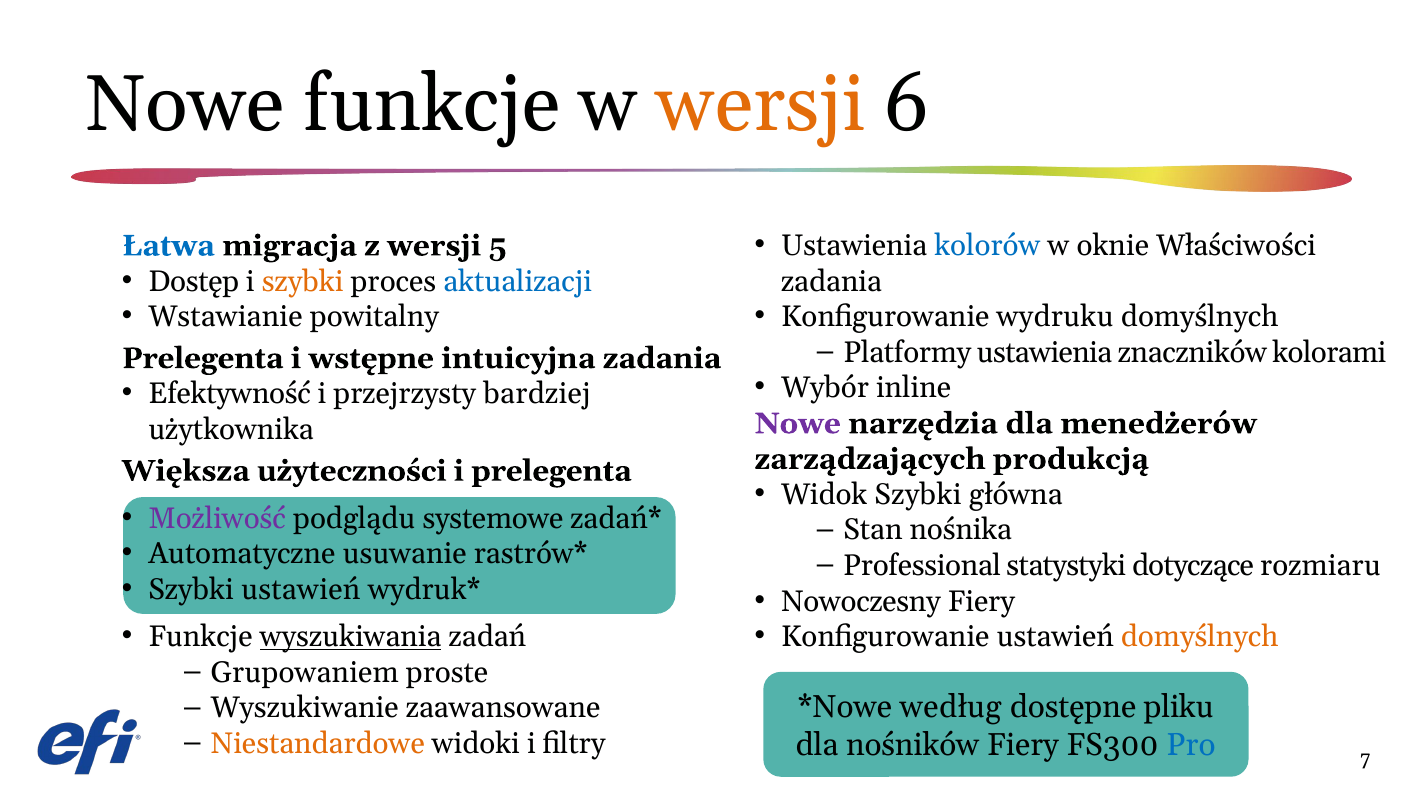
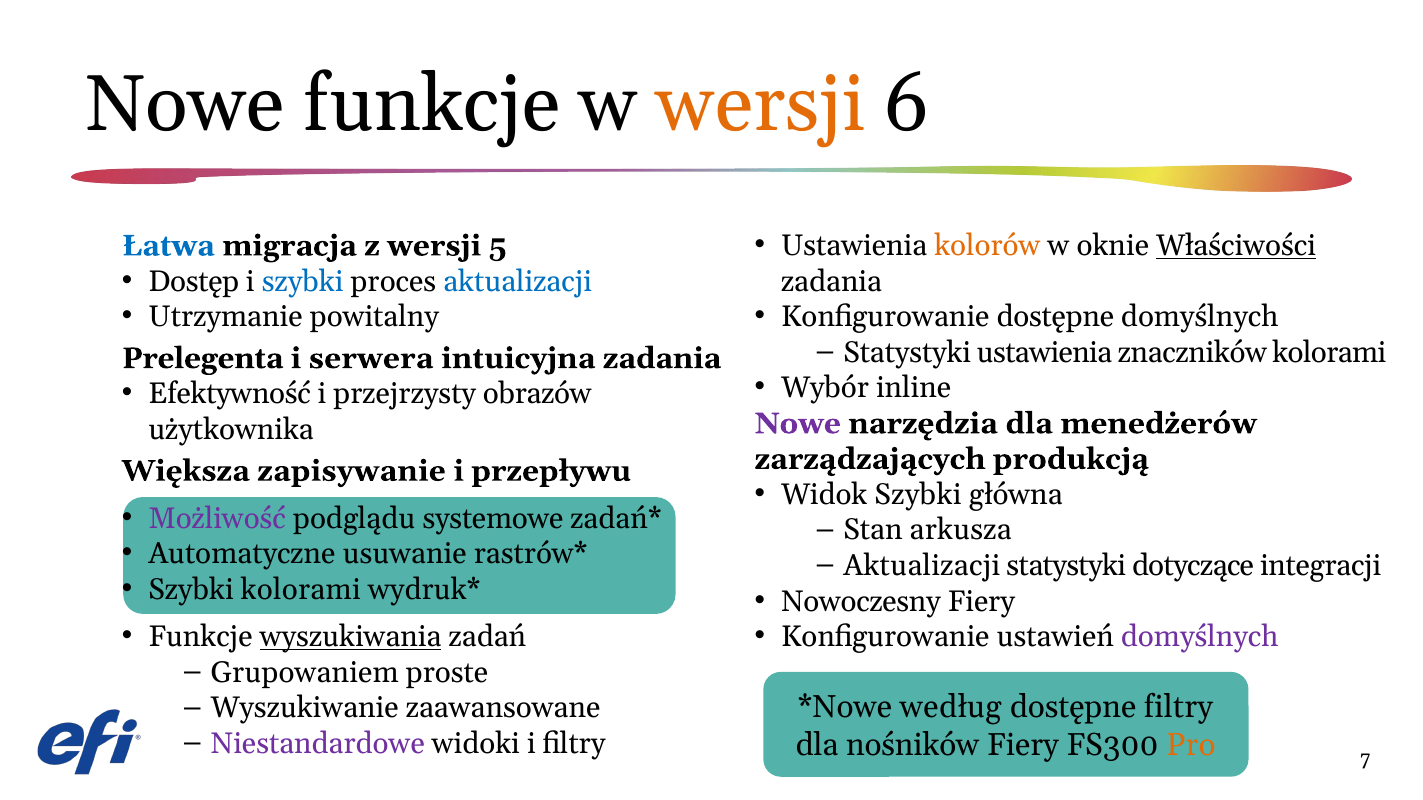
kolorów colour: blue -> orange (987, 246)
Właściwości underline: none -> present (1236, 246)
szybki colour: orange -> blue (303, 281)
Wstawianie: Wstawianie -> Utrzymanie (226, 317)
Konfigurowanie wydruku: wydruku -> dostępne (1055, 317)
Platformy: Platformy -> Statystyki (907, 353)
wstępne: wstępne -> serwera (371, 359)
bardziej: bardziej -> obrazów (537, 394)
użyteczności: użyteczności -> zapisywanie (352, 471)
i prelegenta: prelegenta -> przepływu (551, 471)
nośnika: nośnika -> arkusza (961, 530)
Professional: Professional -> Aktualizacji (922, 566)
rozmiaru: rozmiaru -> integracji (1321, 566)
Szybki ustawień: ustawień -> kolorami (301, 590)
domyślnych colour: orange -> purple (1200, 637)
dostępne pliku: pliku -> filtry (1178, 708)
Niestandardowe colour: orange -> purple (318, 744)
Pro colour: blue -> orange (1191, 746)
